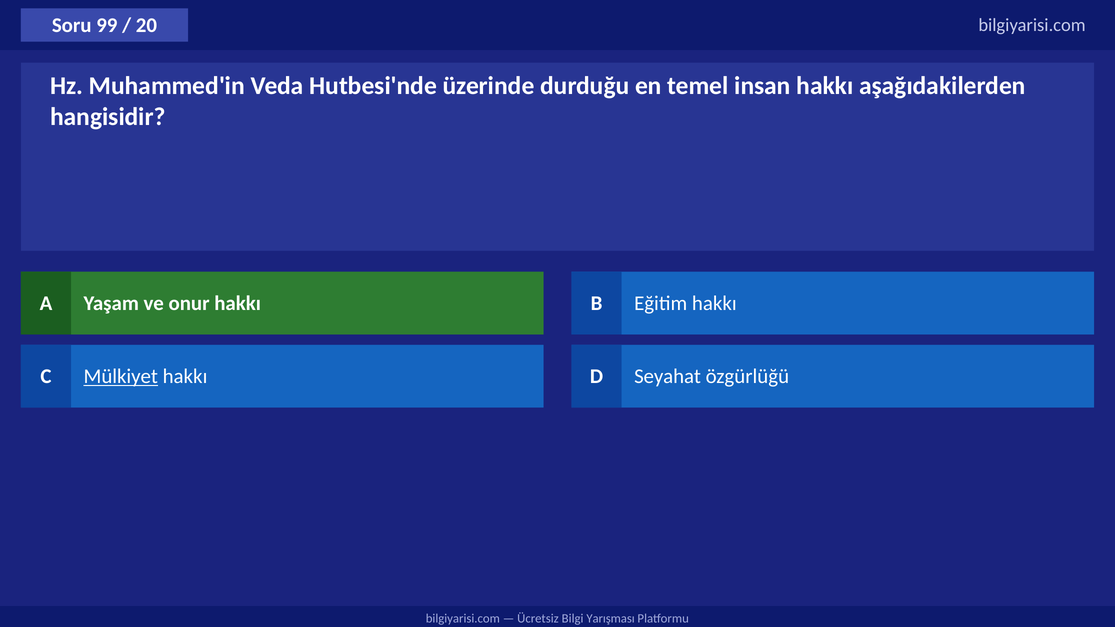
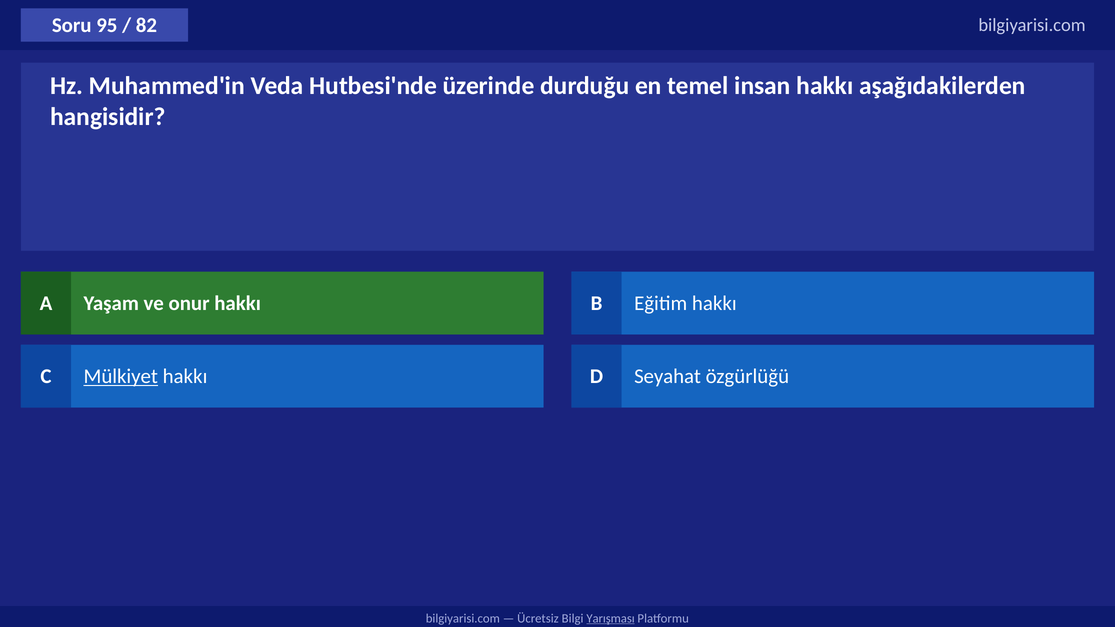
99: 99 -> 95 (107, 25)
20: 20 -> 82 (146, 25)
Yarışması underline: none -> present (611, 618)
